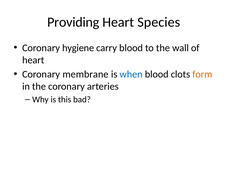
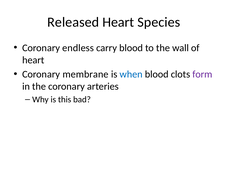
Providing: Providing -> Released (73, 22)
hygiene: hygiene -> endless (78, 48)
form colour: orange -> purple (202, 74)
